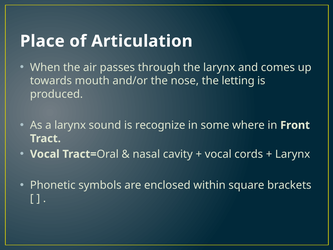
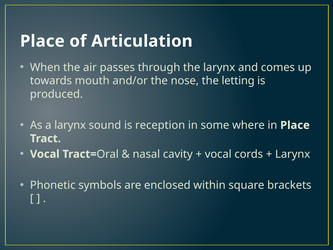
recognize: recognize -> reception (160, 125)
in Front: Front -> Place (295, 125)
